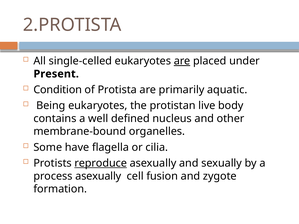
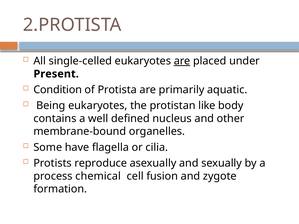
live: live -> like (207, 106)
reproduce underline: present -> none (101, 163)
process asexually: asexually -> chemical (98, 176)
